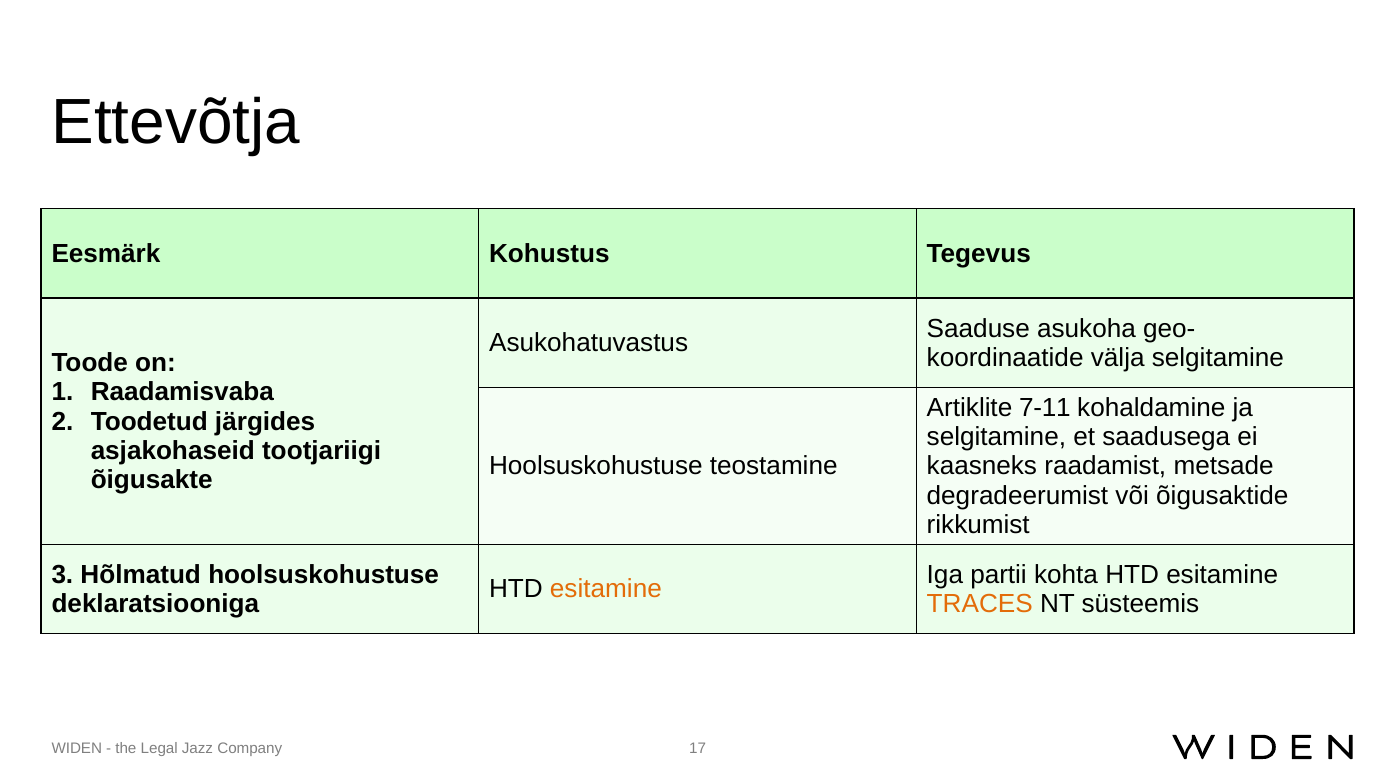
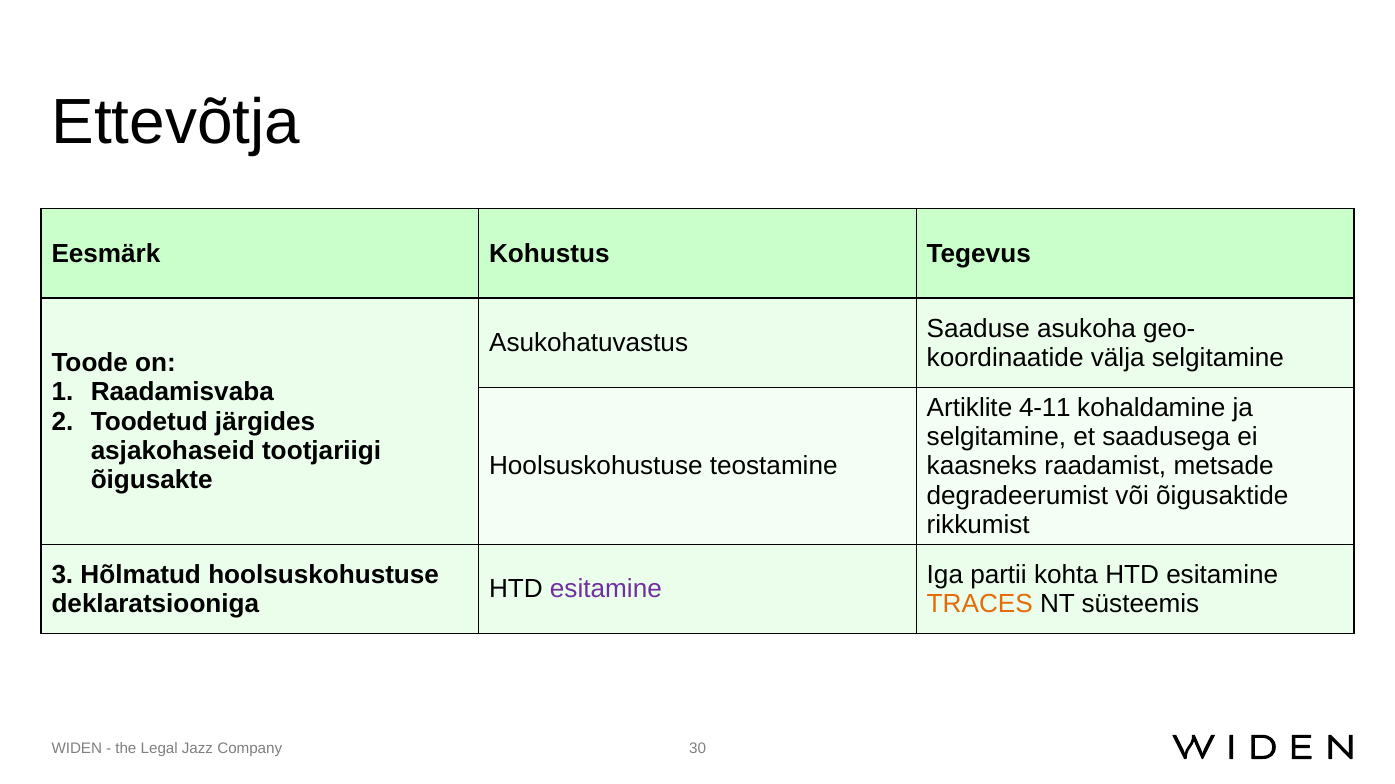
7-11: 7-11 -> 4-11 (1045, 408)
esitamine colour: orange -> purple (606, 590)
17: 17 -> 30 (698, 749)
